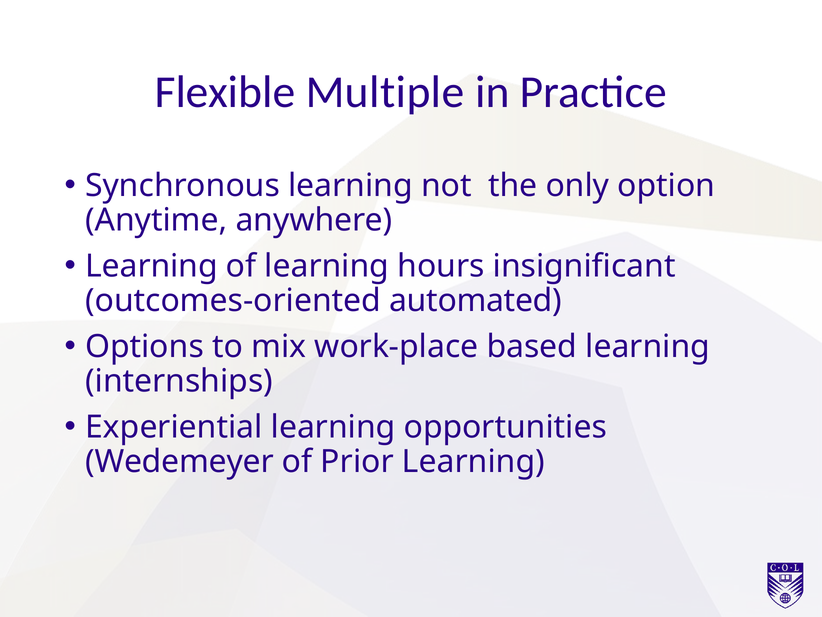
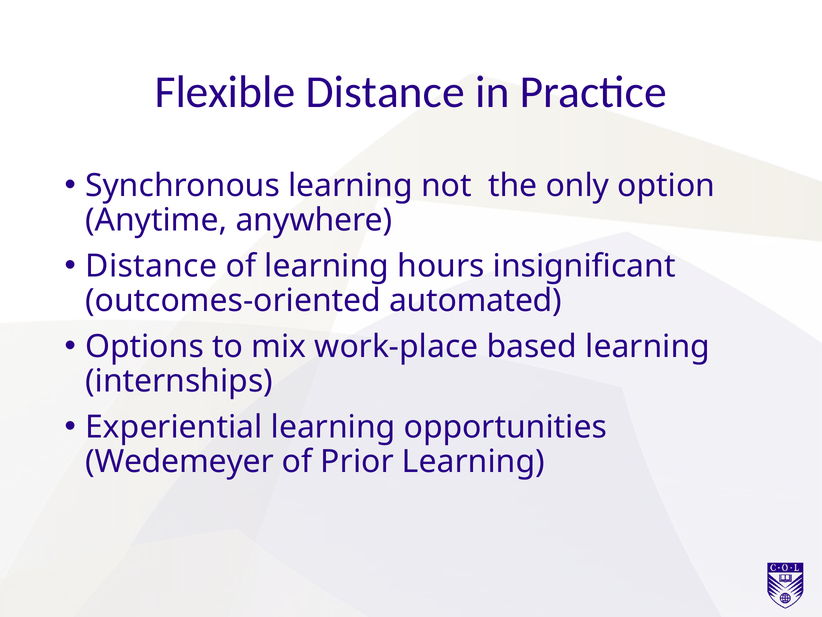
Flexible Multiple: Multiple -> Distance (385, 92)
Learning: Learning -> Distance (151, 266)
